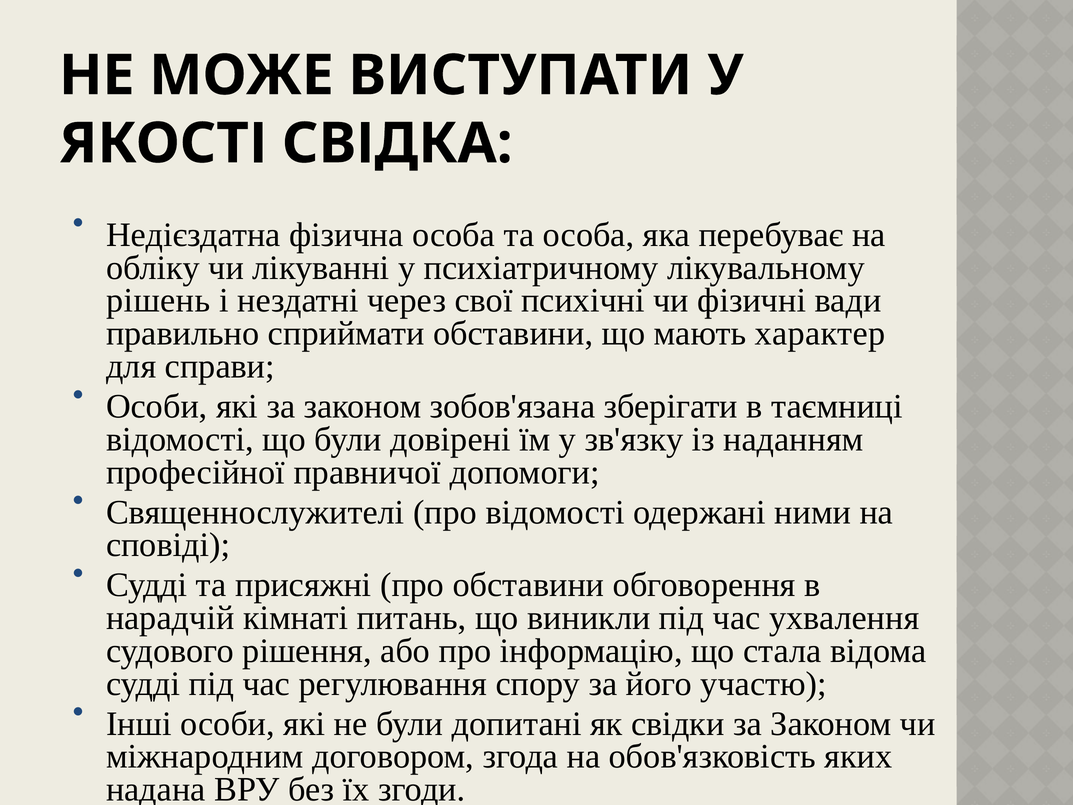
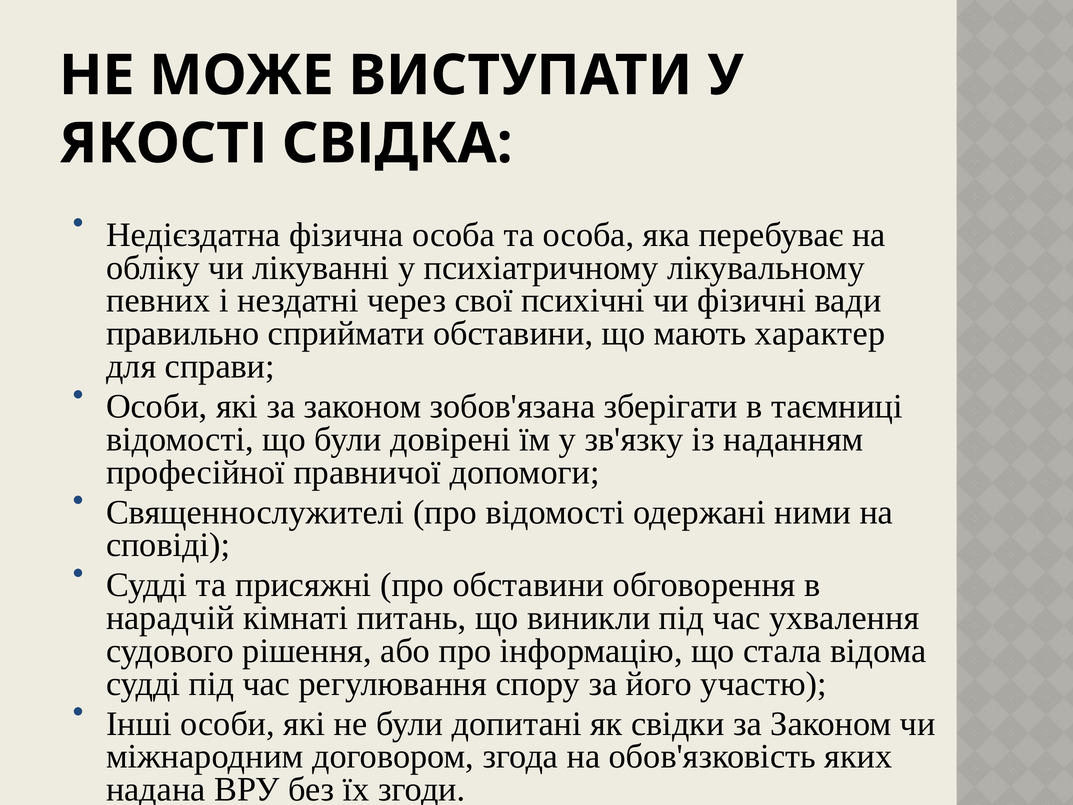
рішень: рішень -> певних (158, 301)
